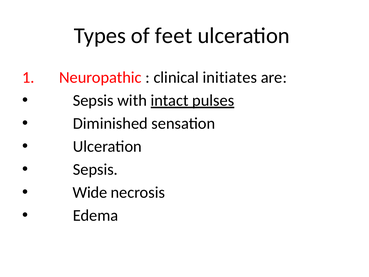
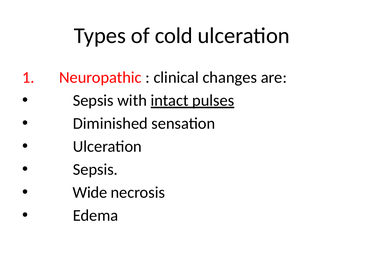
feet: feet -> cold (174, 36)
initiates: initiates -> changes (230, 77)
